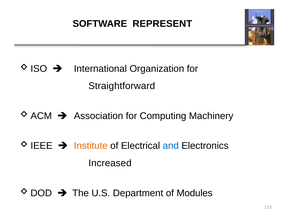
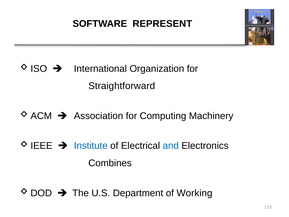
Institute colour: orange -> blue (91, 146)
Increased: Increased -> Combines (110, 163)
Modules: Modules -> Working (194, 193)
